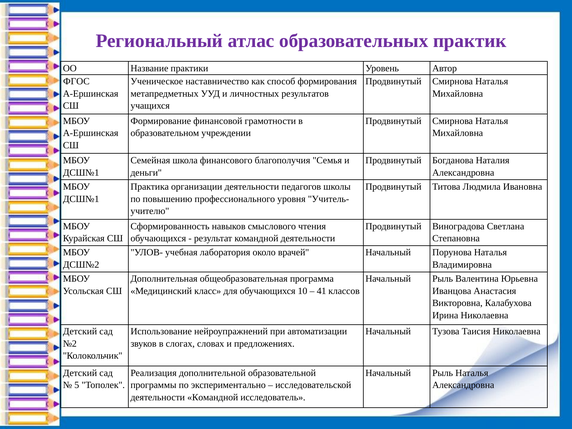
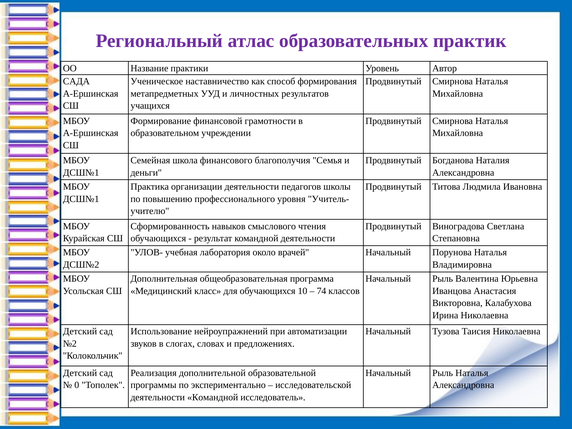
ФГОС: ФГОС -> САДА (76, 81)
41: 41 -> 74 (321, 291)
5: 5 -> 0 (77, 385)
